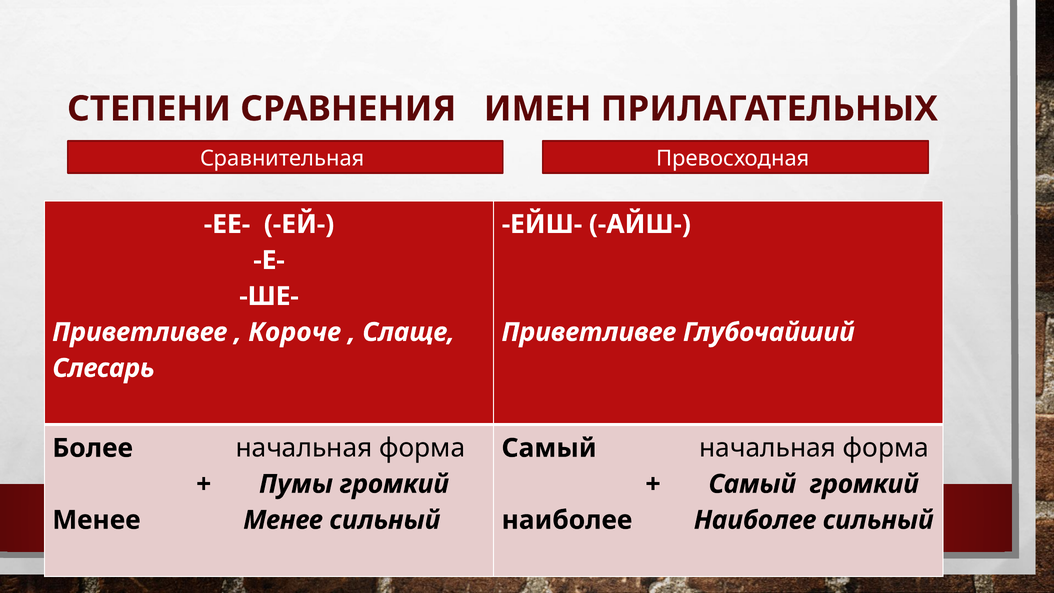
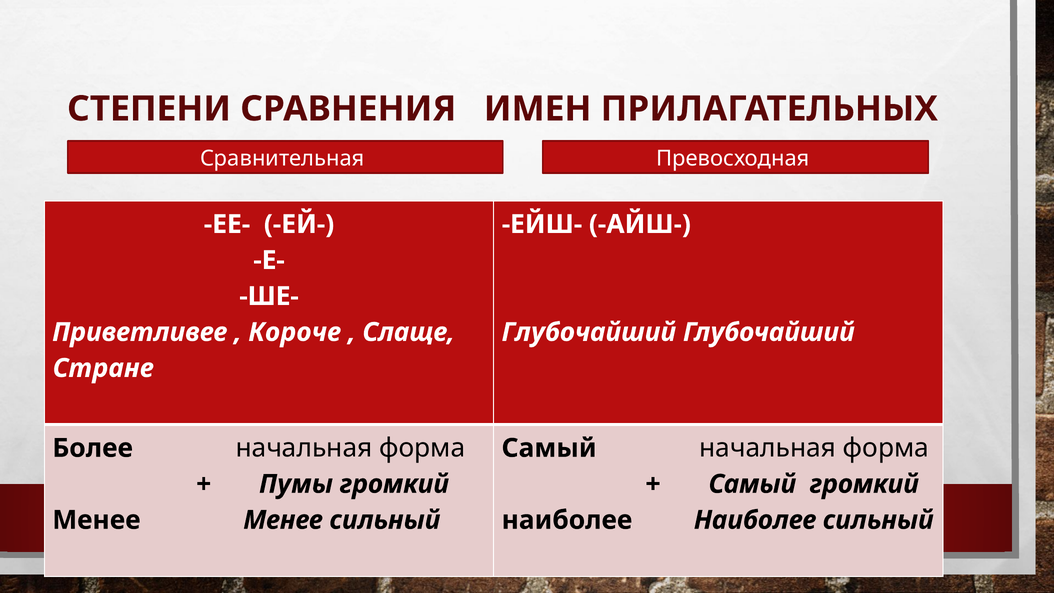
Приветливее: Приветливее -> Глубочайший (589, 332)
Слесарь: Слесарь -> Стране (103, 368)
